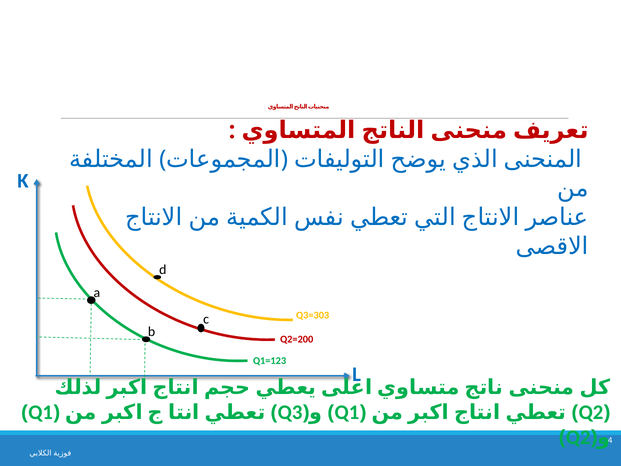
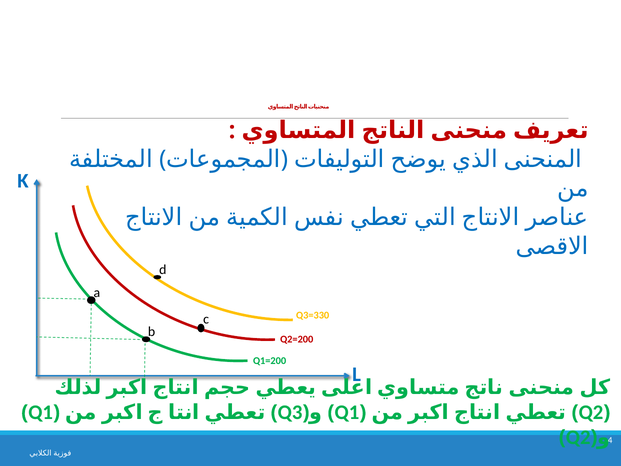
Q3=303: Q3=303 -> Q3=330 (313, 315)
Q1=123: Q1=123 -> Q1=200 (270, 361)
